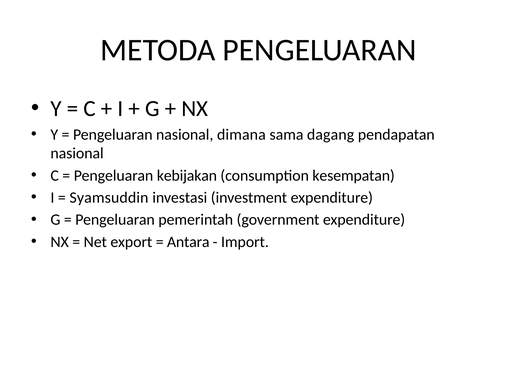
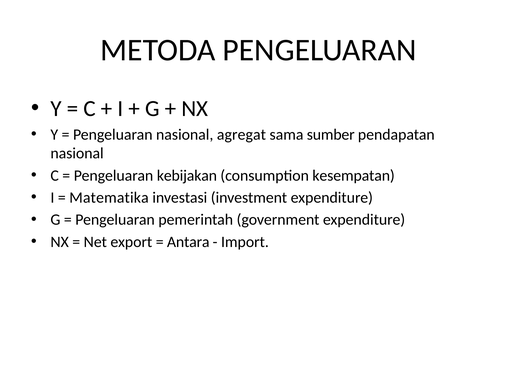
dimana: dimana -> agregat (241, 134)
dagang: dagang -> sumber (331, 134)
Syamsuddin: Syamsuddin -> Matematika (109, 197)
